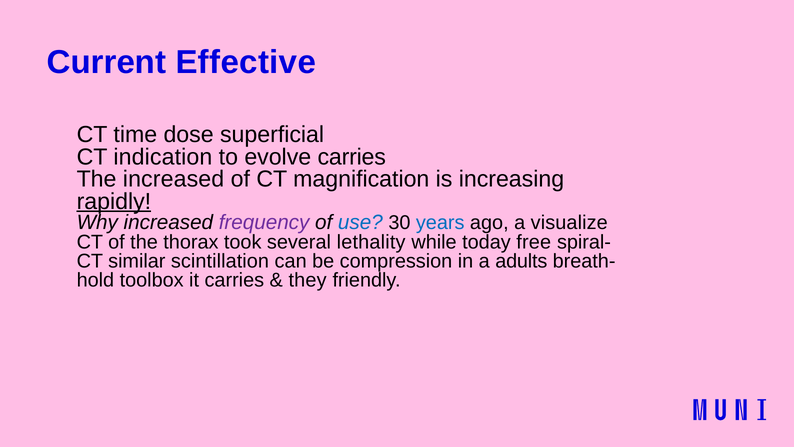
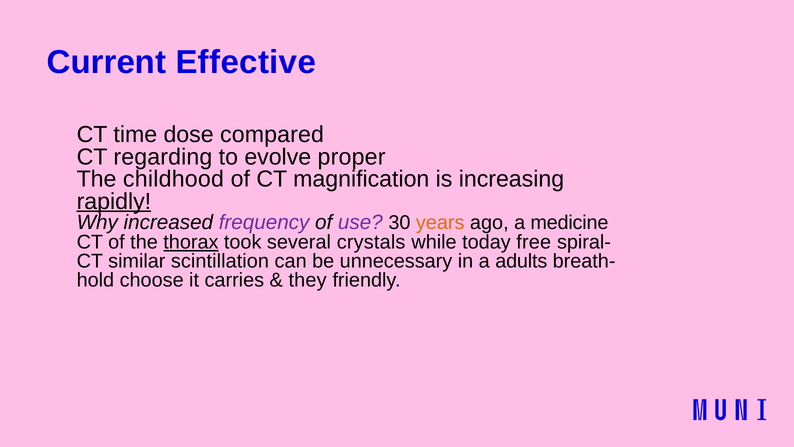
superficial: superficial -> compared (272, 135)
indication: indication -> regarding (163, 157)
evolve carries: carries -> proper (352, 157)
The increased: increased -> childhood (173, 179)
use colour: blue -> purple (360, 222)
years colour: blue -> orange (440, 223)
visualize: visualize -> medicine (569, 223)
thorax underline: none -> present (191, 242)
lethality: lethality -> crystals (371, 242)
compression: compression -> unnecessary (396, 261)
toolbox: toolbox -> choose (152, 280)
